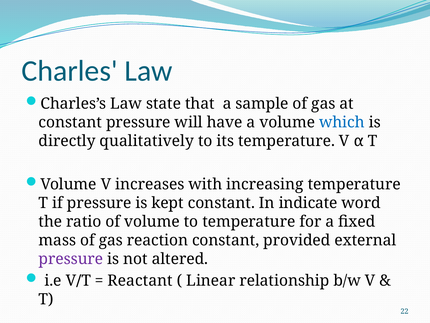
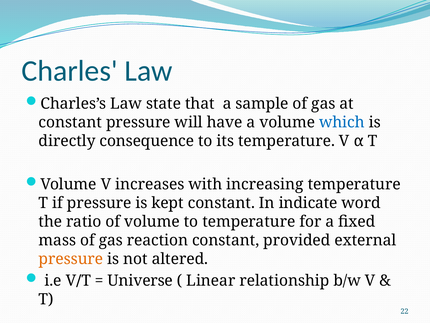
qualitatively: qualitatively -> consequence (147, 141)
pressure colour: purple -> orange (71, 259)
Reactant: Reactant -> Universe (140, 280)
